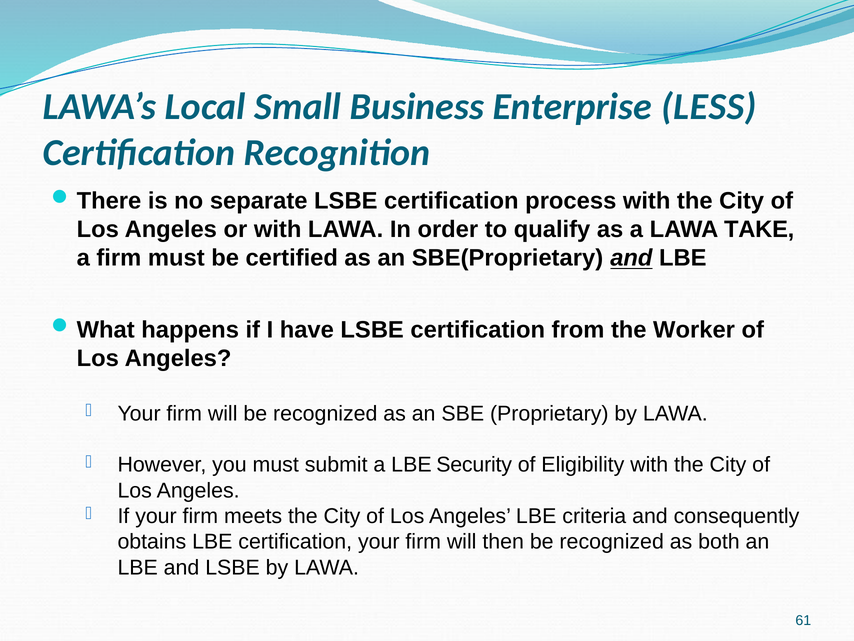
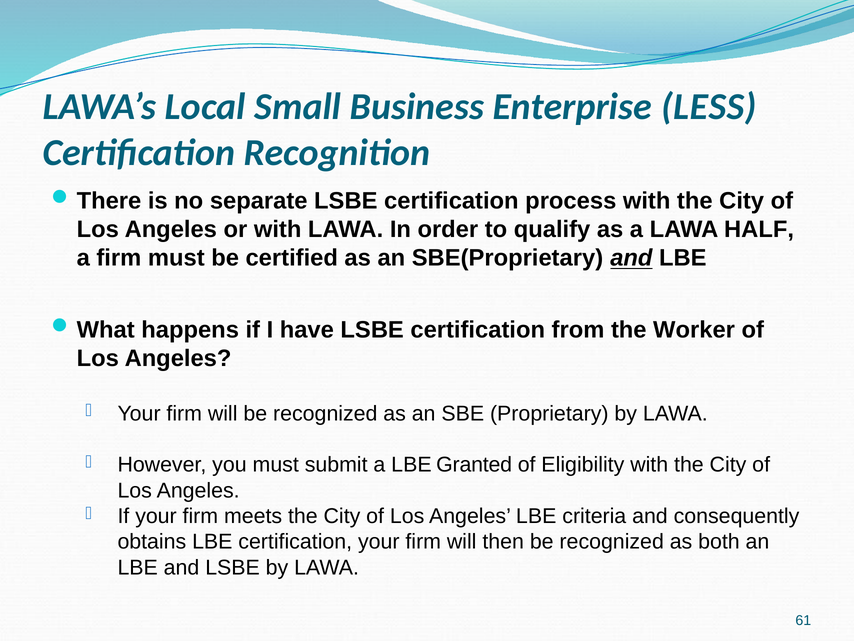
TAKE: TAKE -> HALF (759, 229)
Security: Security -> Granted (474, 465)
